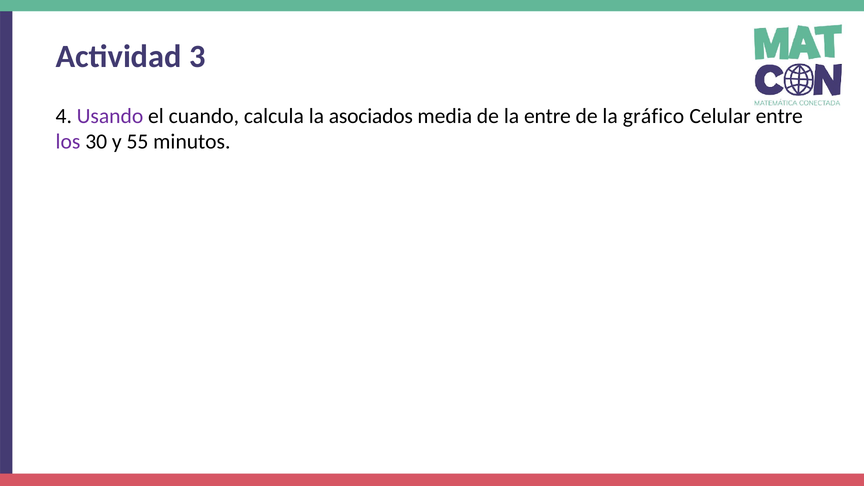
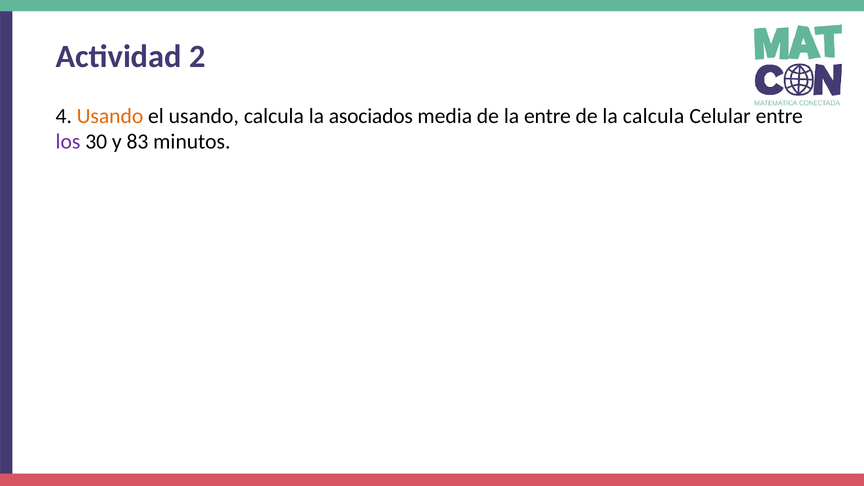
3: 3 -> 2 (197, 57)
Usando colour: purple -> orange (110, 116)
el cuando: cuando -> usando (204, 116)
la gráfico: gráfico -> calcula (654, 116)
55: 55 -> 83 (137, 142)
